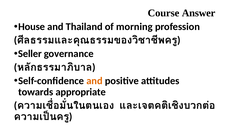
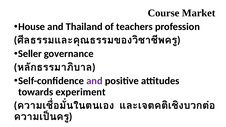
Answer: Answer -> Market (199, 13)
morning: morning -> teachers (134, 27)
and colour: orange -> purple (94, 81)
appropriate: appropriate -> experiment (81, 92)
